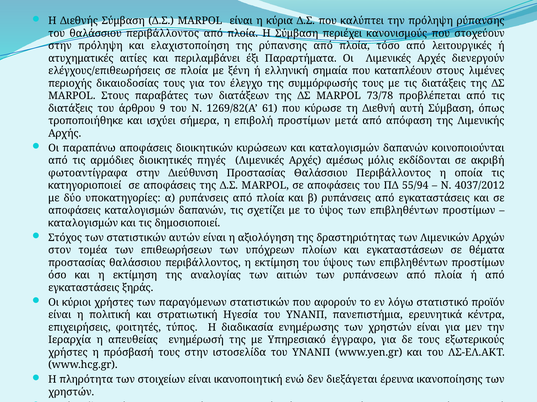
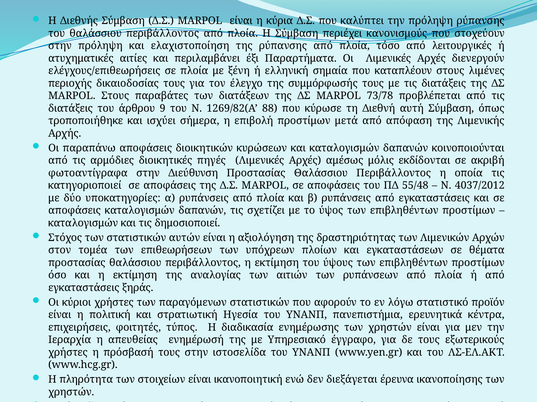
61: 61 -> 88 (270, 109)
55/94: 55/94 -> 55/48 (415, 186)
